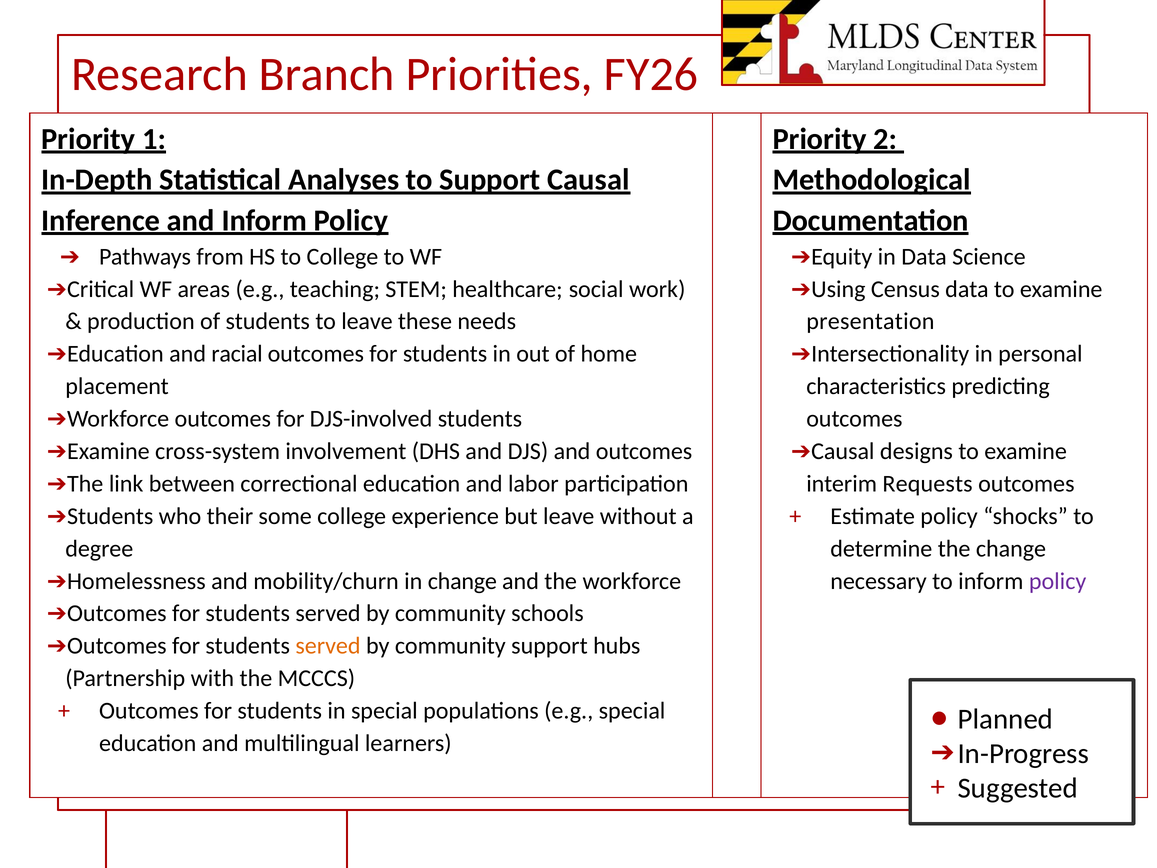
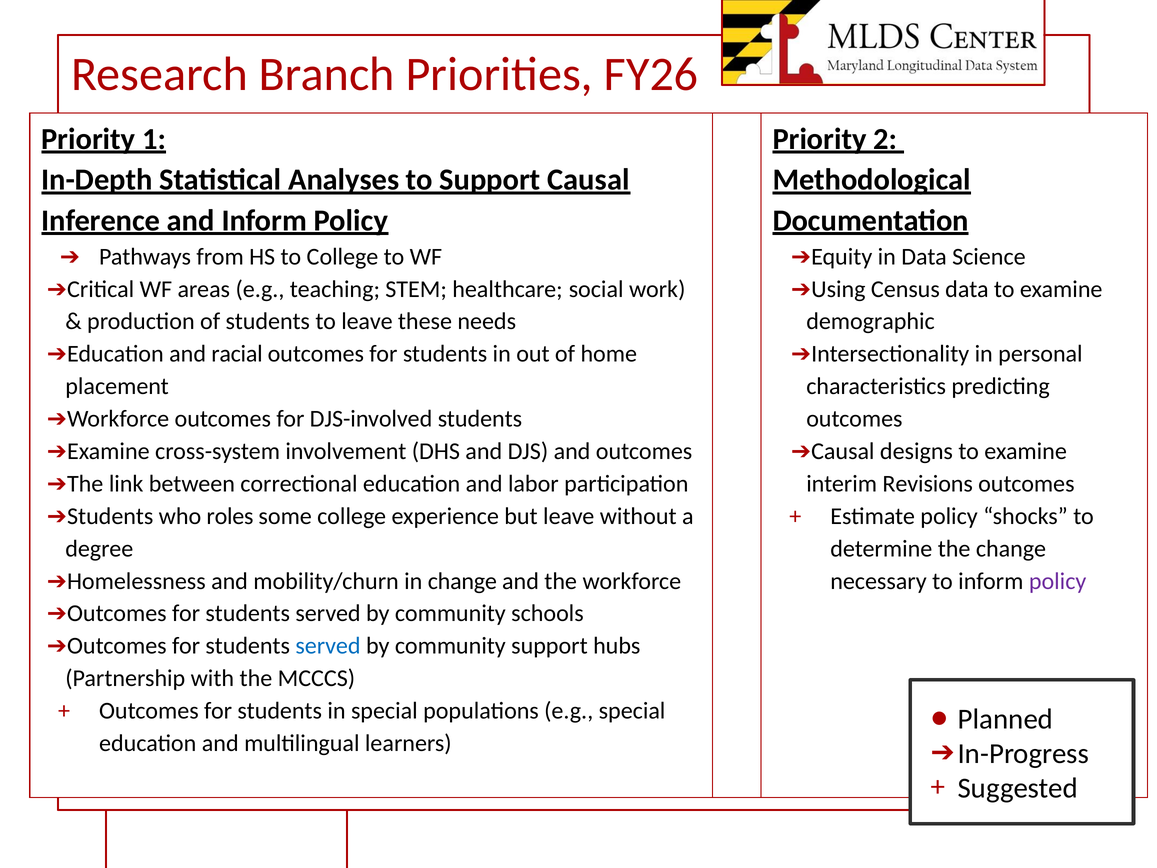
presentation: presentation -> demographic (871, 321)
Requests: Requests -> Revisions (928, 484)
their: their -> roles (230, 516)
served colour: orange -> blue (328, 646)
